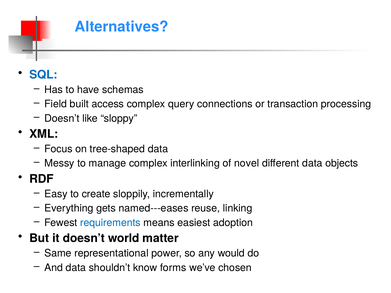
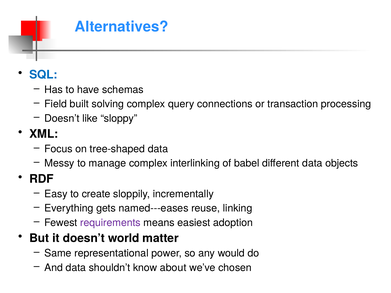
access: access -> solving (108, 104)
novel: novel -> babel (247, 163)
requirements colour: blue -> purple (110, 223)
forms: forms -> about (173, 268)
